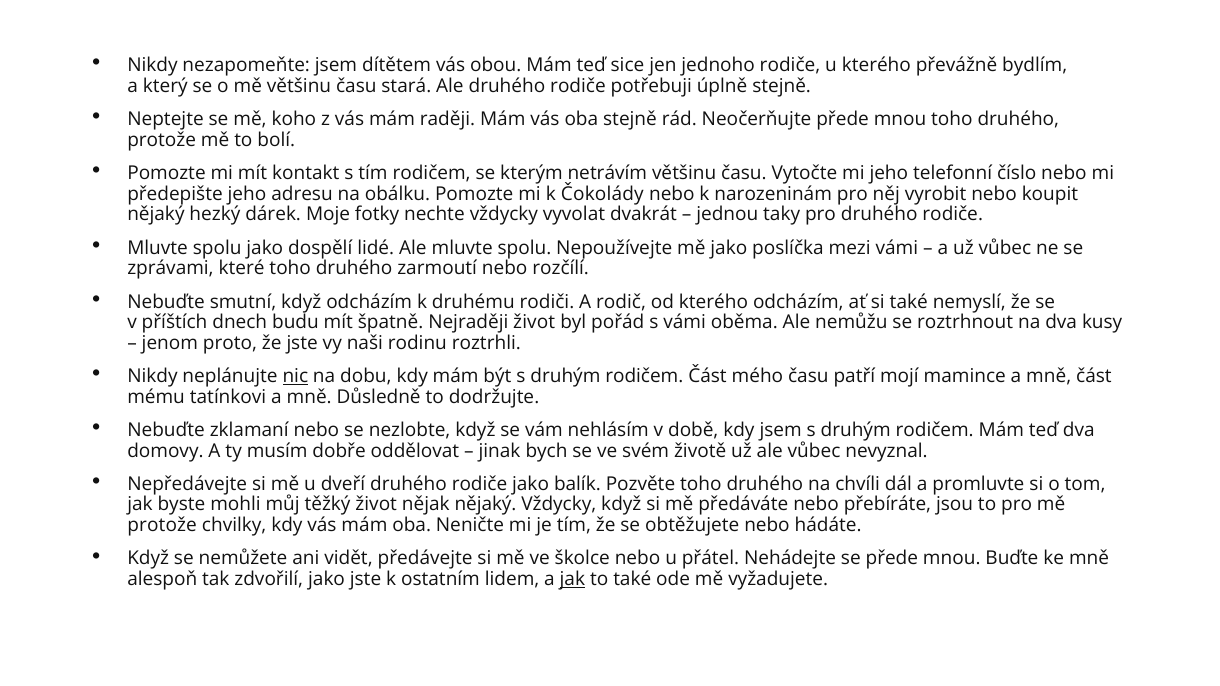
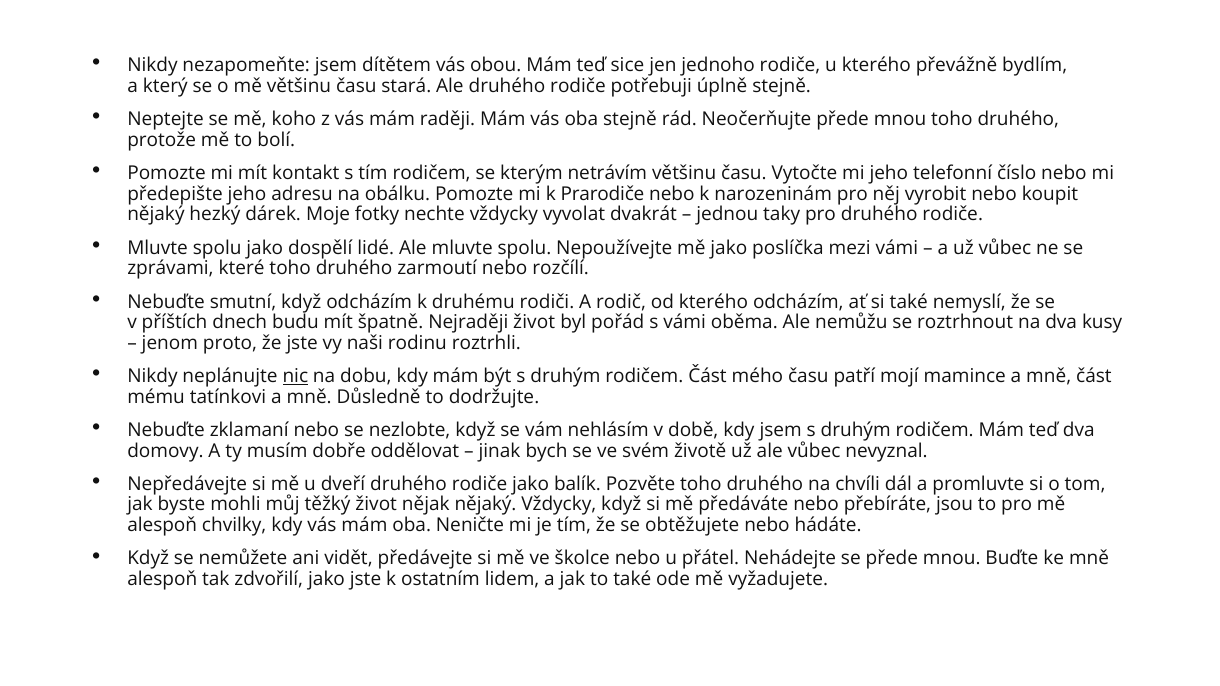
Čokolády: Čokolády -> Prarodiče (603, 194)
protože: protože -> alespoň (162, 525)
jak underline: present -> none (572, 579)
